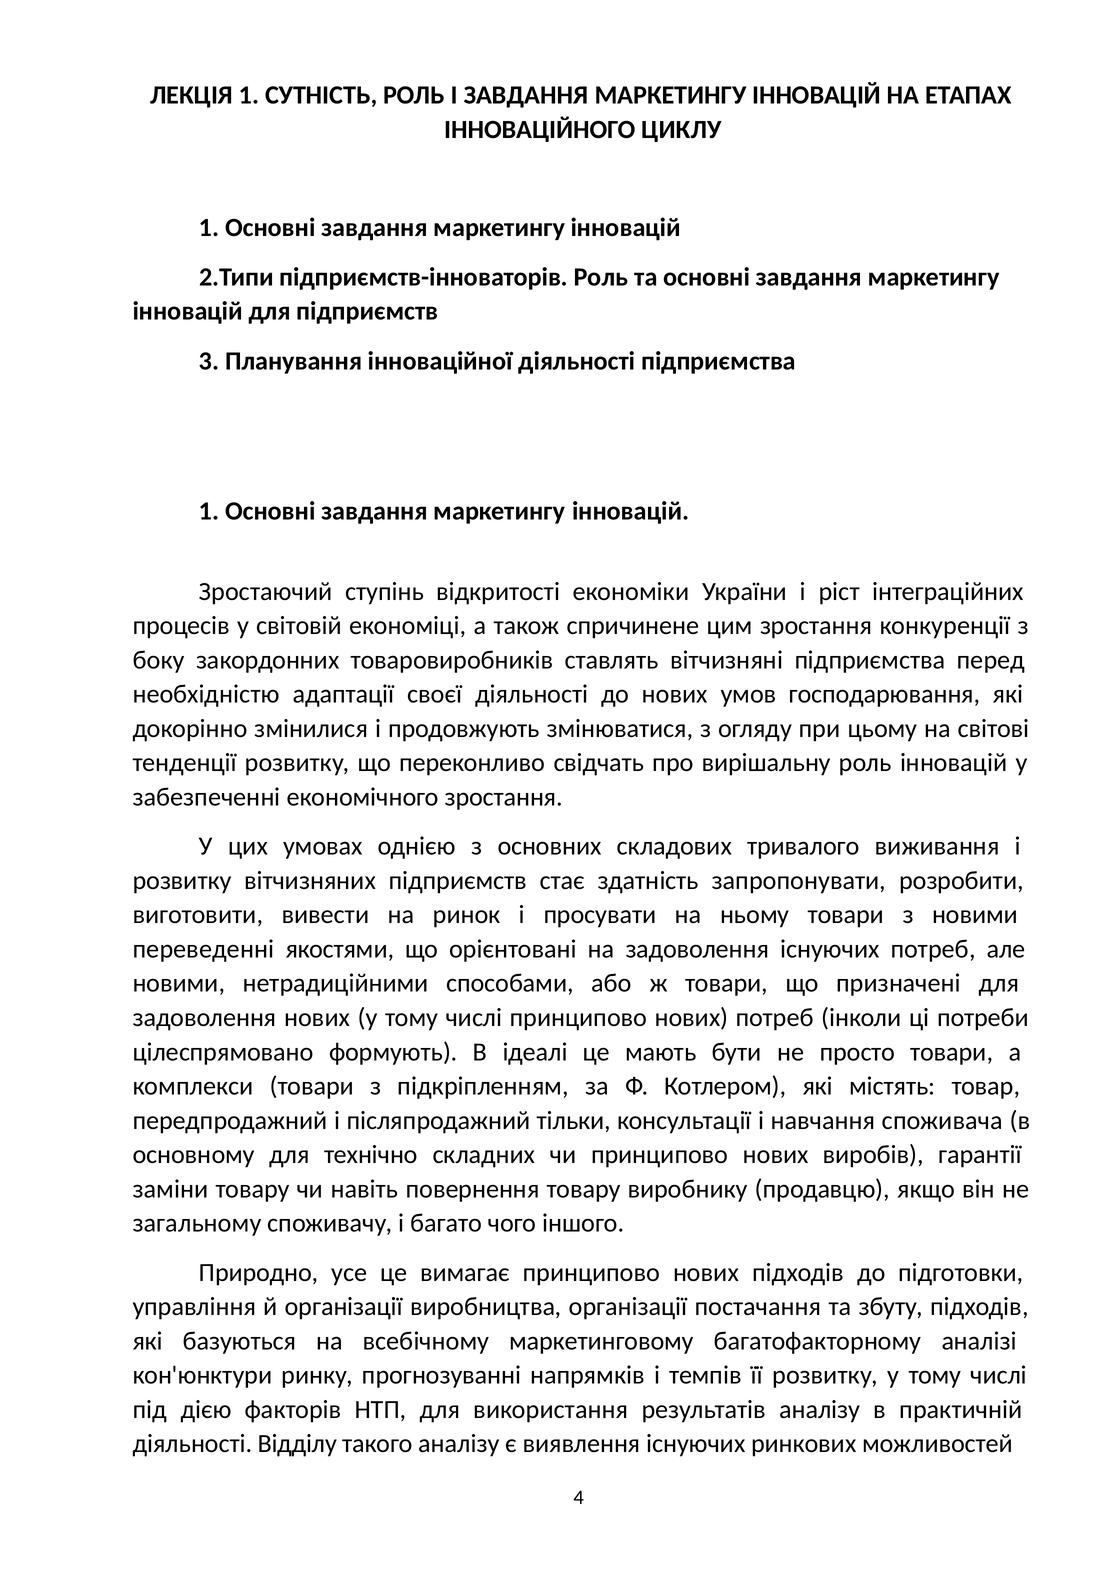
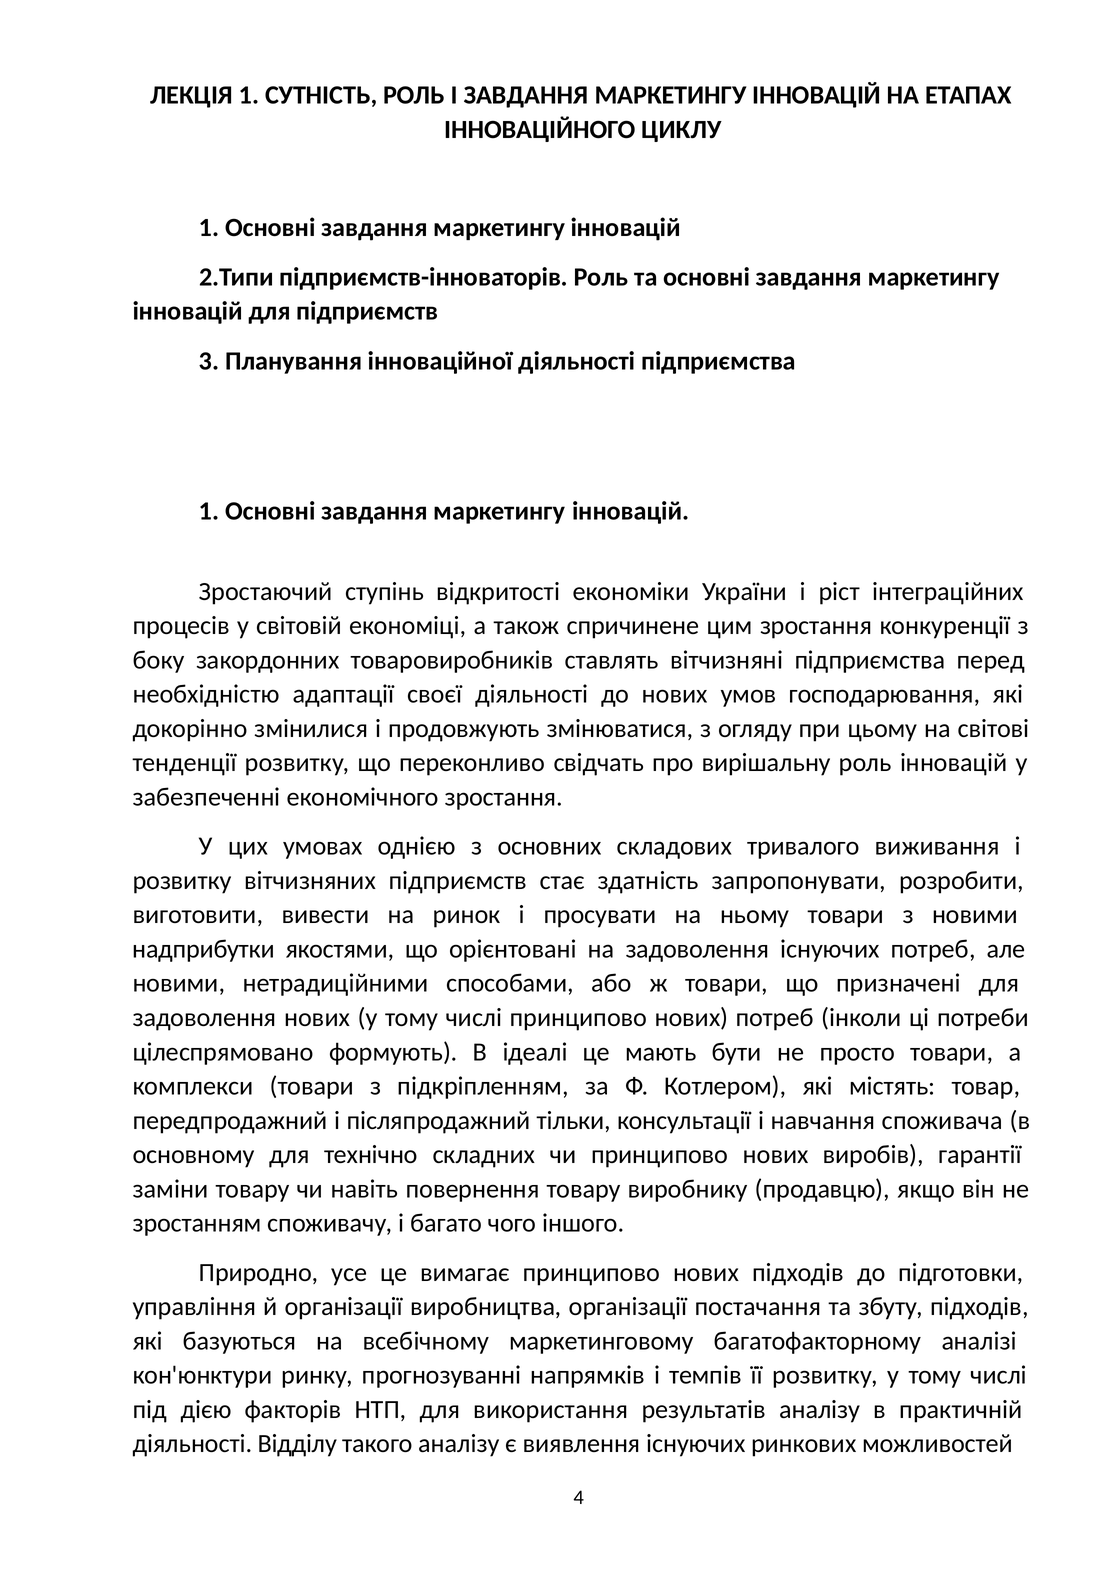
переведенні: переведенні -> надприбутки (204, 949)
загальному: загальному -> зростанням (197, 1224)
